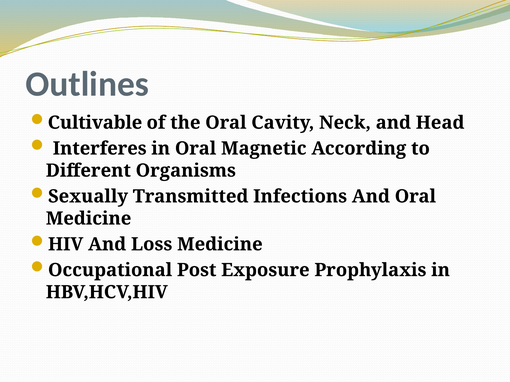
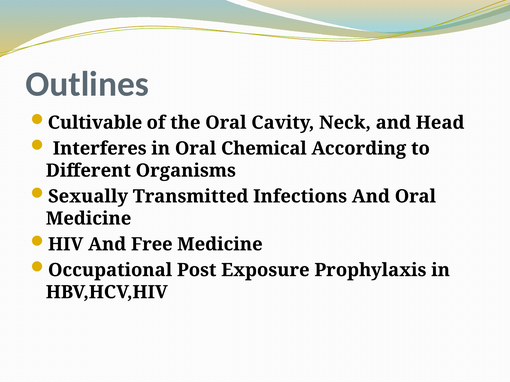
Magnetic: Magnetic -> Chemical (264, 149)
Loss: Loss -> Free (152, 245)
